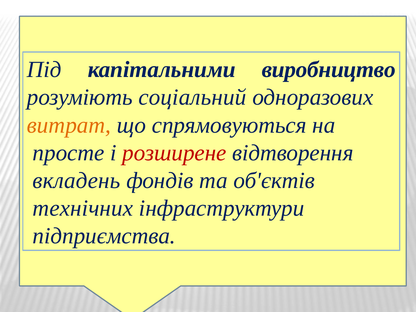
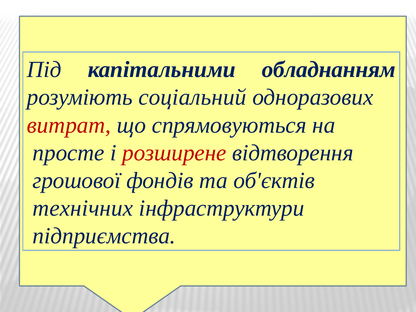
виробництво: виробництво -> обладнанням (329, 70)
витрат colour: orange -> red (69, 125)
вкладень: вкладень -> грошової (77, 181)
